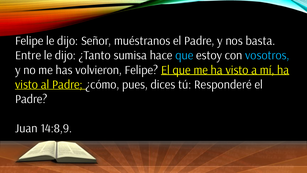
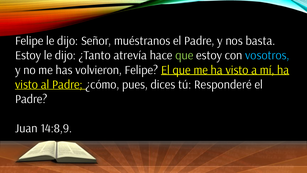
Entre: Entre -> Estoy (28, 55)
sumisa: sumisa -> atrevía (130, 55)
que colour: light blue -> light green (184, 55)
